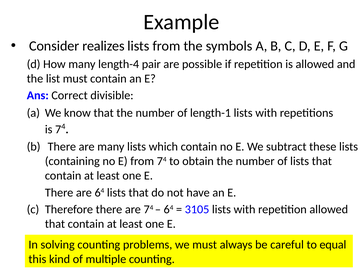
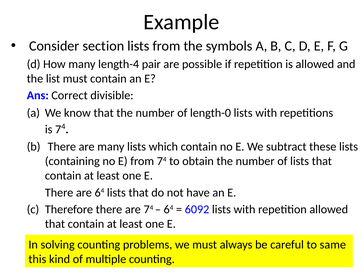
realizes: realizes -> section (103, 46)
length-1: length-1 -> length-0 (211, 113)
3105: 3105 -> 6092 (197, 210)
equal: equal -> same (333, 245)
